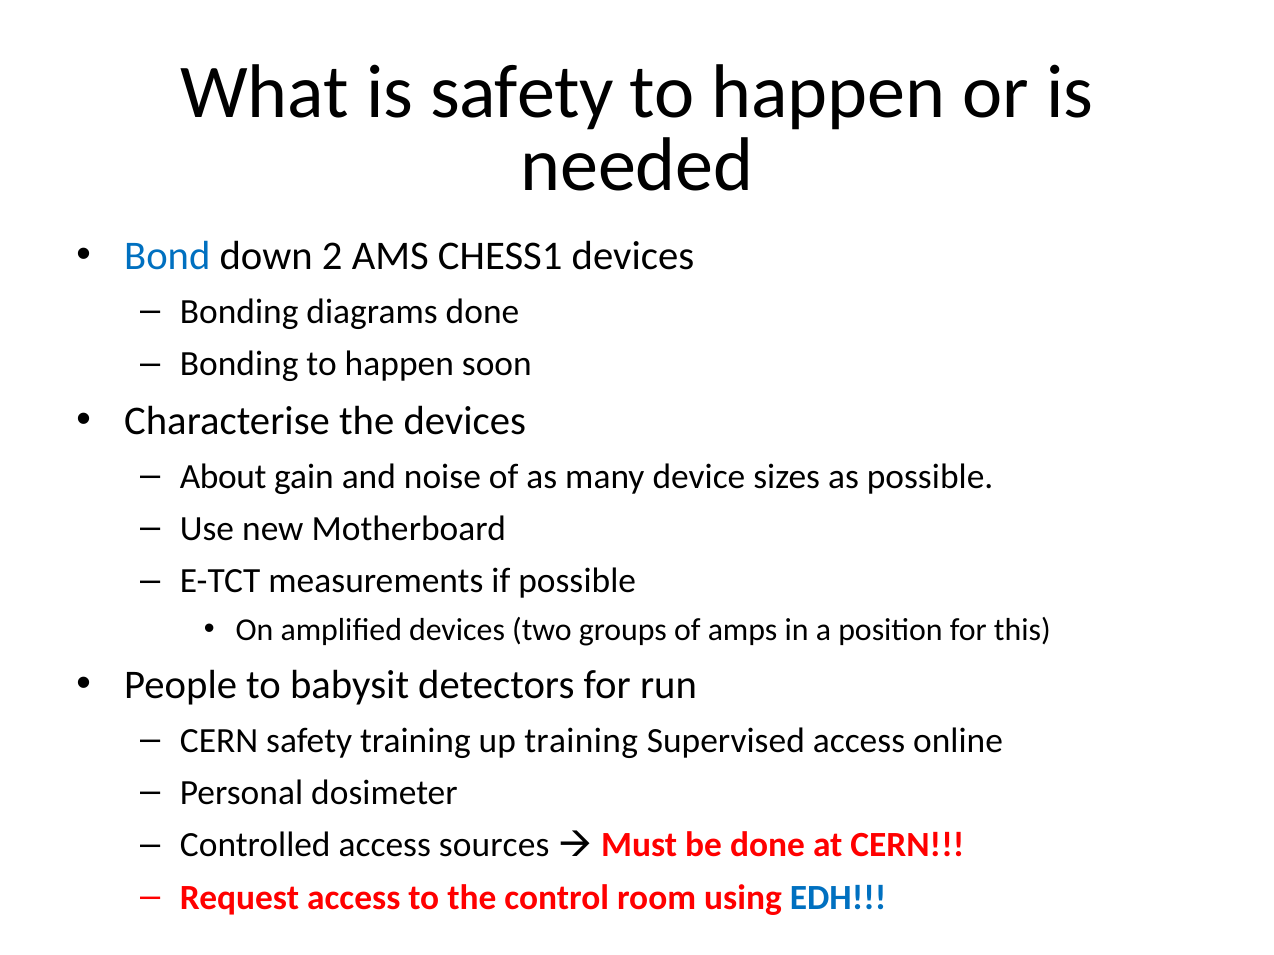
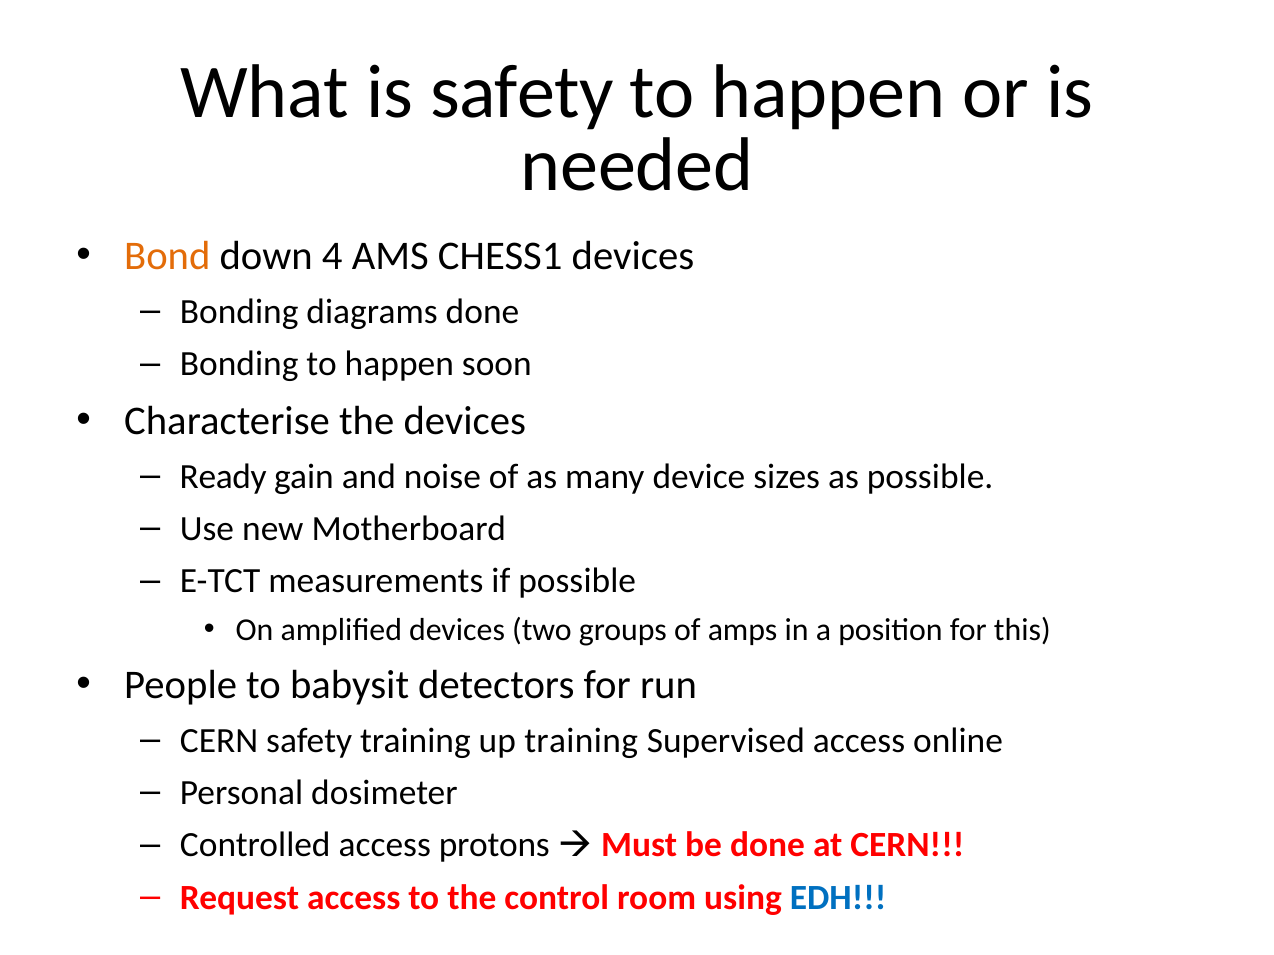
Bond colour: blue -> orange (167, 257)
2: 2 -> 4 (332, 257)
About: About -> Ready (223, 477)
sources: sources -> protons (494, 846)
